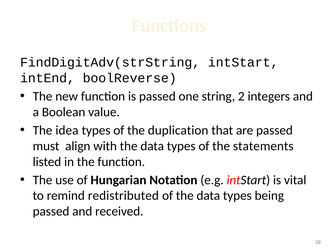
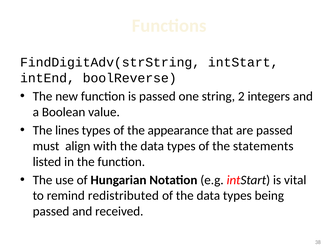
idea: idea -> lines (67, 130)
duplication: duplication -> appearance (178, 130)
